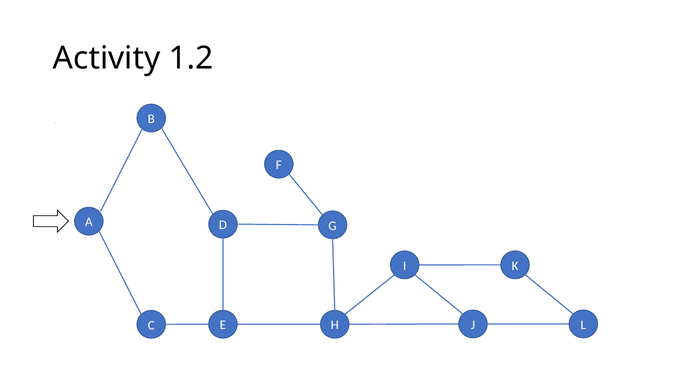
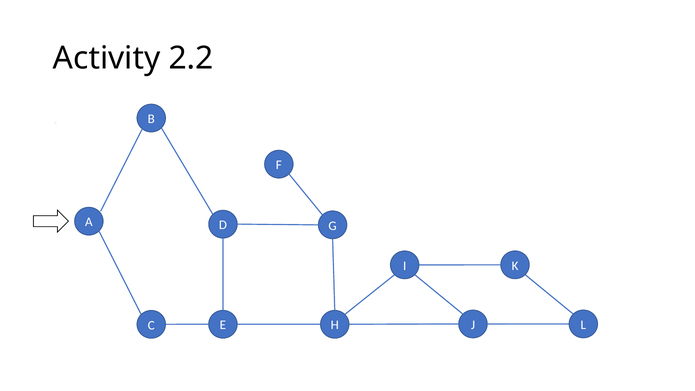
1.2: 1.2 -> 2.2 (191, 58)
